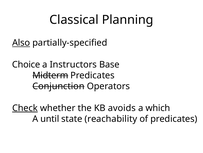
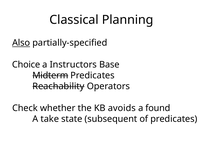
Conjunction: Conjunction -> Reachability (58, 86)
Check underline: present -> none (25, 108)
which: which -> found (158, 108)
until: until -> take (50, 118)
reachability: reachability -> subsequent (111, 118)
